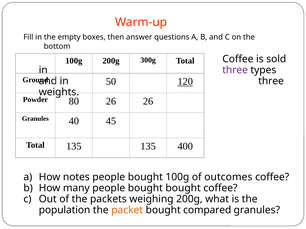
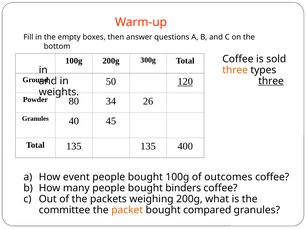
three colour: purple -> orange (235, 70)
three underline: none -> present (271, 81)
80 26: 26 -> 34 (111, 101)
notes: notes -> event (76, 177)
bought bought: bought -> binders (183, 188)
population: population -> committee (64, 210)
